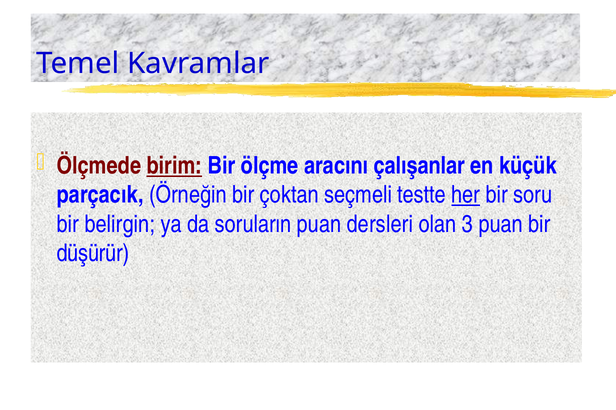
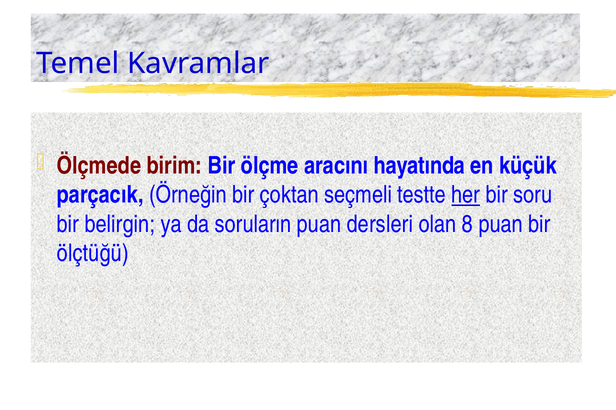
birim underline: present -> none (174, 166)
çalışanlar: çalışanlar -> hayatında (419, 166)
3: 3 -> 8 (467, 224)
düşürür: düşürür -> ölçtüğü (93, 254)
